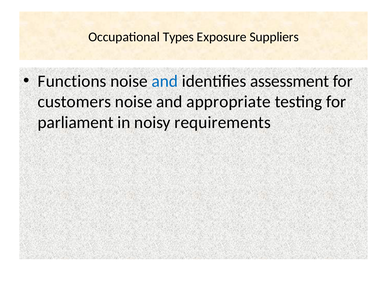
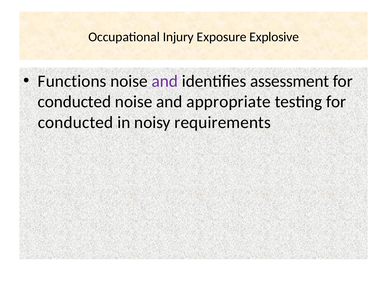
Types: Types -> Injury (178, 37)
Suppliers: Suppliers -> Explosive (274, 37)
and colour: blue -> purple (165, 81)
customers: customers -> conducted (74, 102)
parliament: parliament -> conducted (75, 122)
